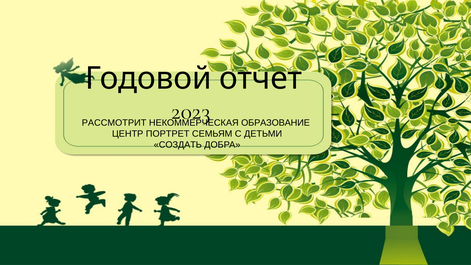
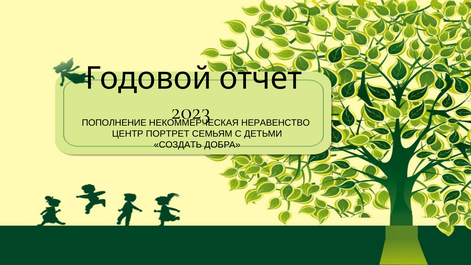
РАССМОТРИТ: РАССМОТРИТ -> ПОПОЛНЕНИЕ (114, 123)
ОБРАЗОВАНИЕ: ОБРАЗОВАНИЕ -> НЕРАВЕНСТВО (276, 123)
